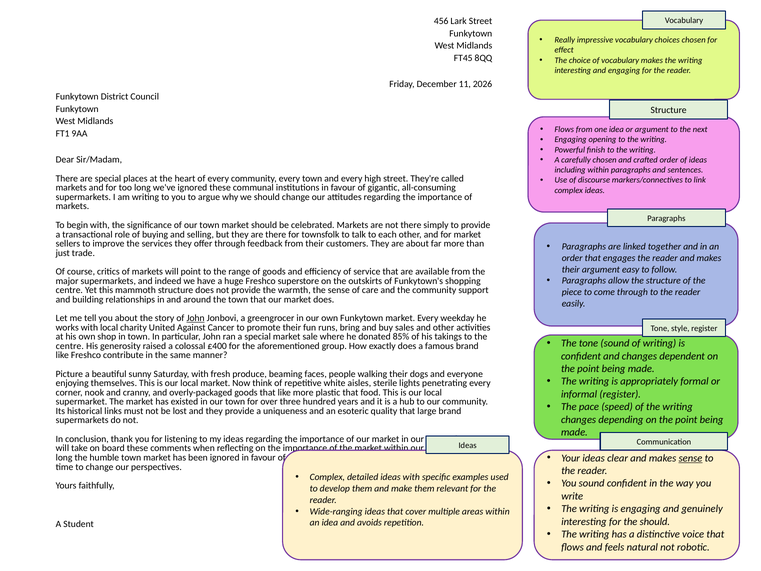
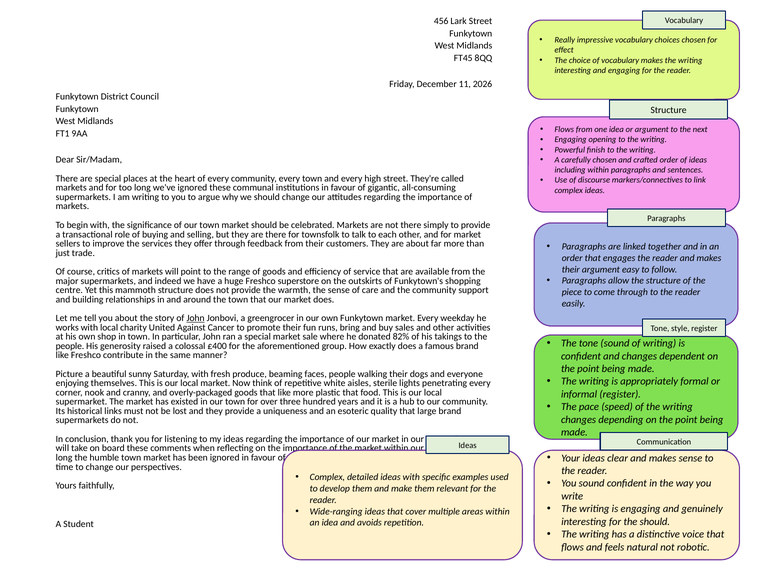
85%: 85% -> 82% (401, 337)
centre: centre -> people (70, 346)
sense underline: present -> none (690, 458)
